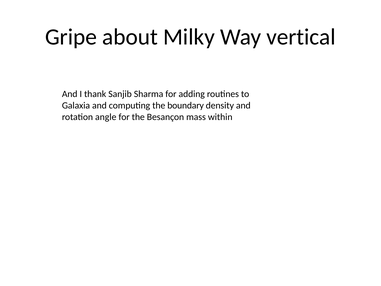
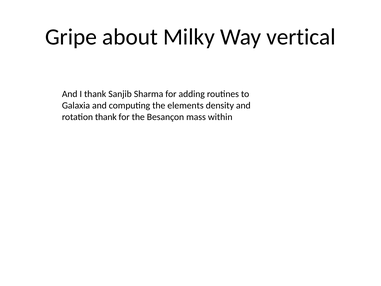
boundary: boundary -> elements (186, 105)
rotation angle: angle -> thank (106, 117)
